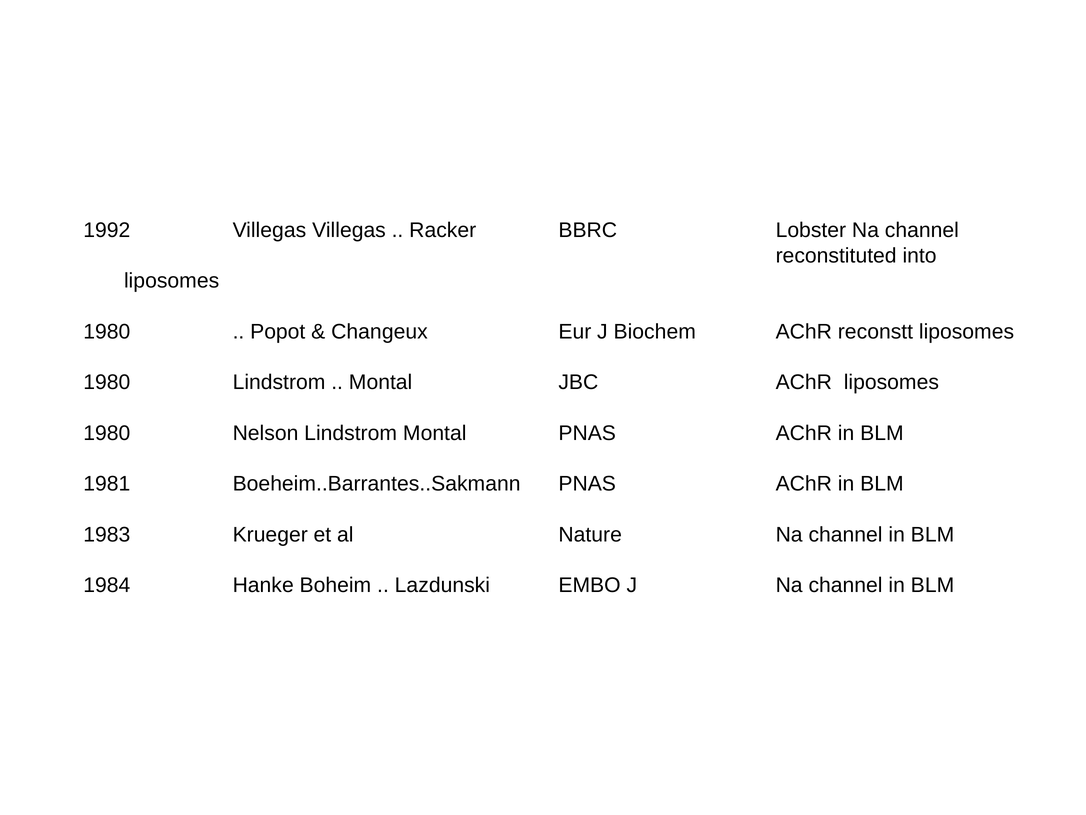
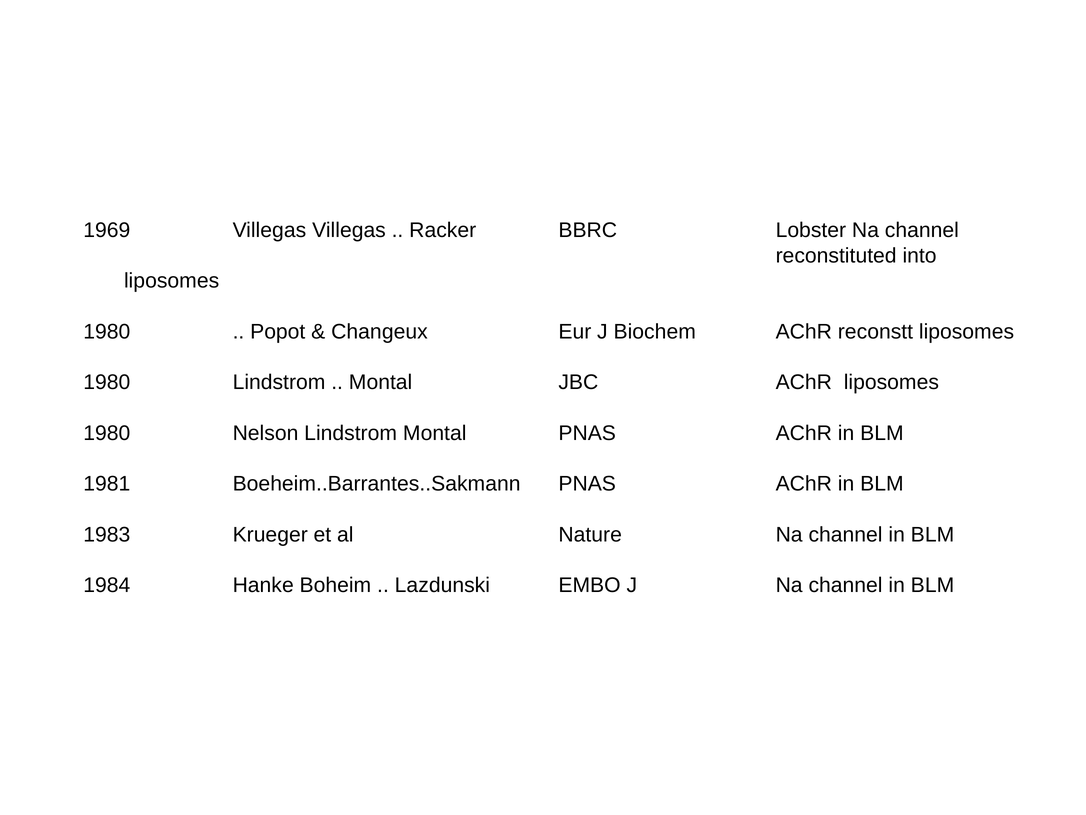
1992: 1992 -> 1969 (107, 230)
